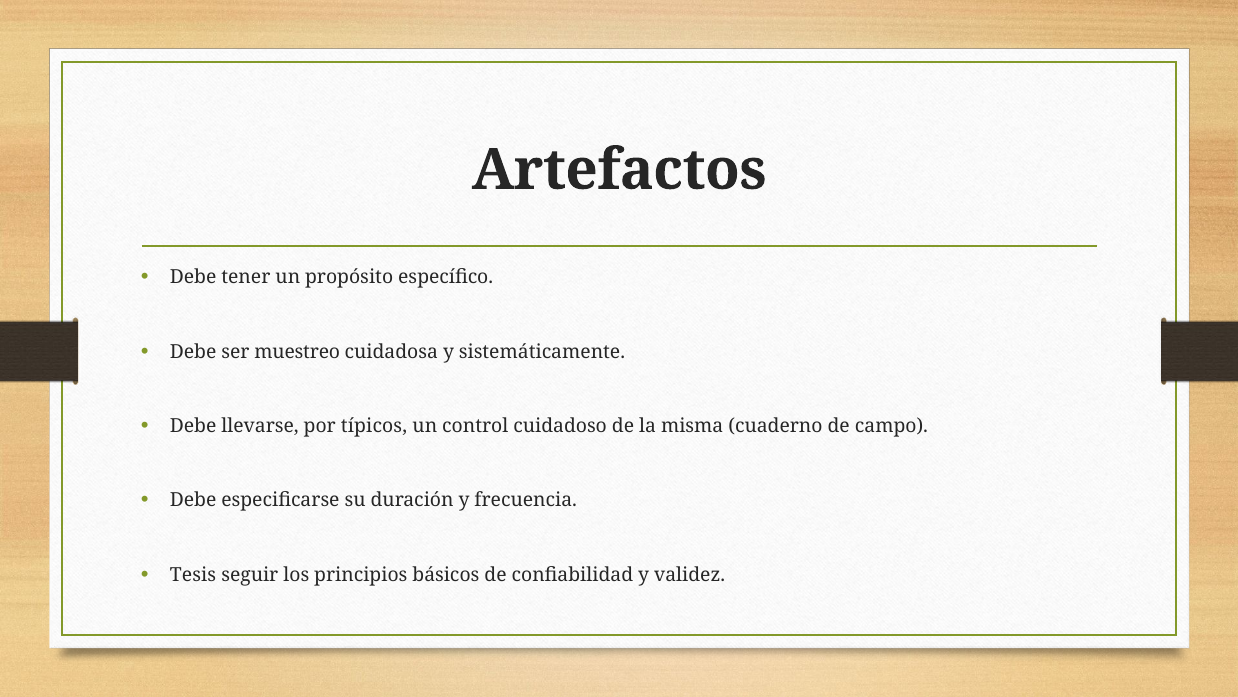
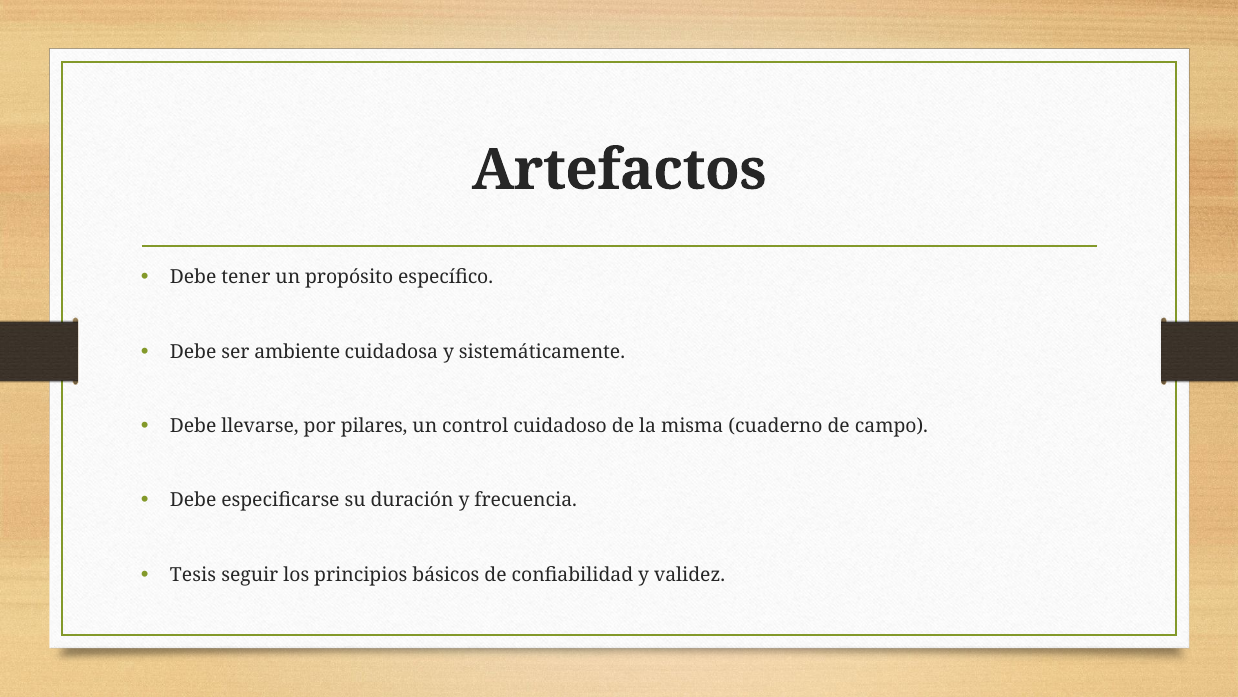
muestreo: muestreo -> ambiente (297, 352)
típicos: típicos -> pilares (374, 426)
